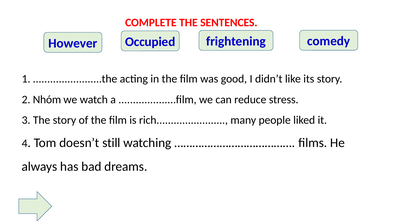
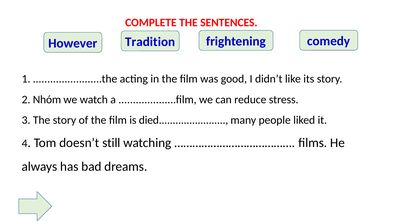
Occupied: Occupied -> Tradition (150, 42)
rich: rich -> died (184, 120)
